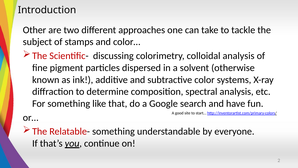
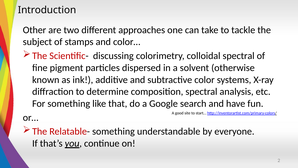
colloidal analysis: analysis -> spectral (239, 56)
